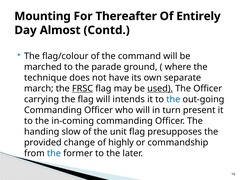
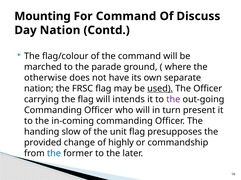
For Thereafter: Thereafter -> Command (126, 16)
Entirely: Entirely -> Discuss (198, 16)
Day Almost: Almost -> Nation (60, 30)
technique: technique -> otherwise (45, 78)
march: march -> nation (39, 89)
FRSC underline: present -> none (83, 89)
the colour: blue -> purple (173, 100)
